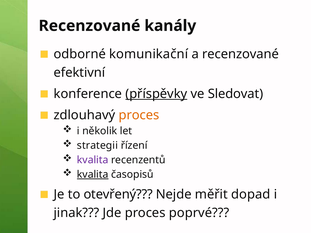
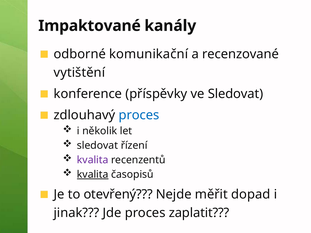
Recenzované: Recenzované -> Impaktované (90, 26)
efektivní: efektivní -> vytištění (79, 73)
příspěvky underline: present -> none (156, 94)
proces colour: orange -> blue (139, 115)
strategii: strategii -> sledovat (97, 146)
poprvé: poprvé -> zaplatit (199, 213)
